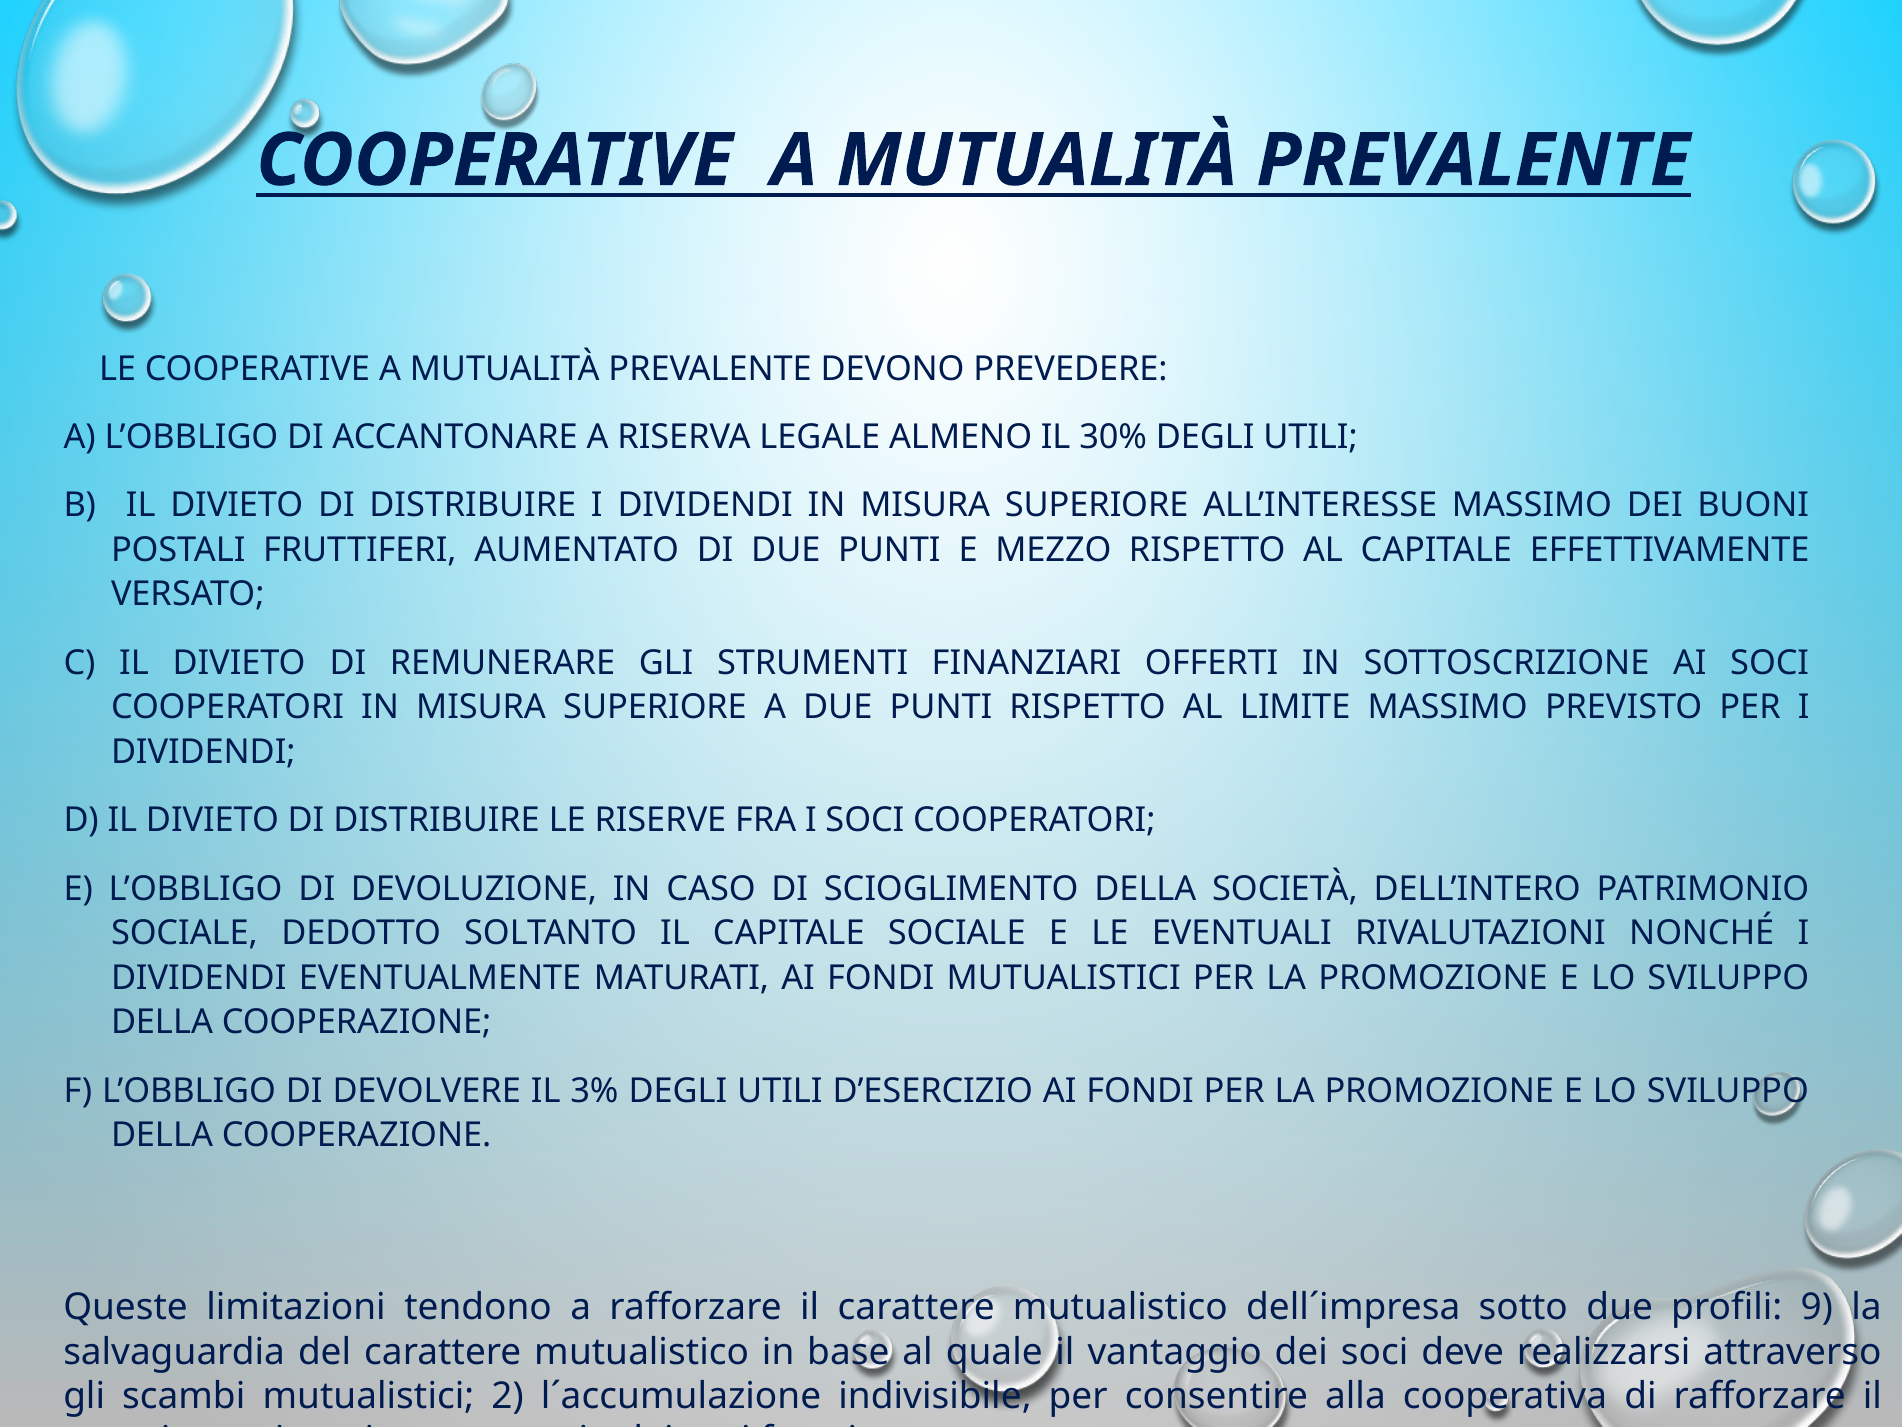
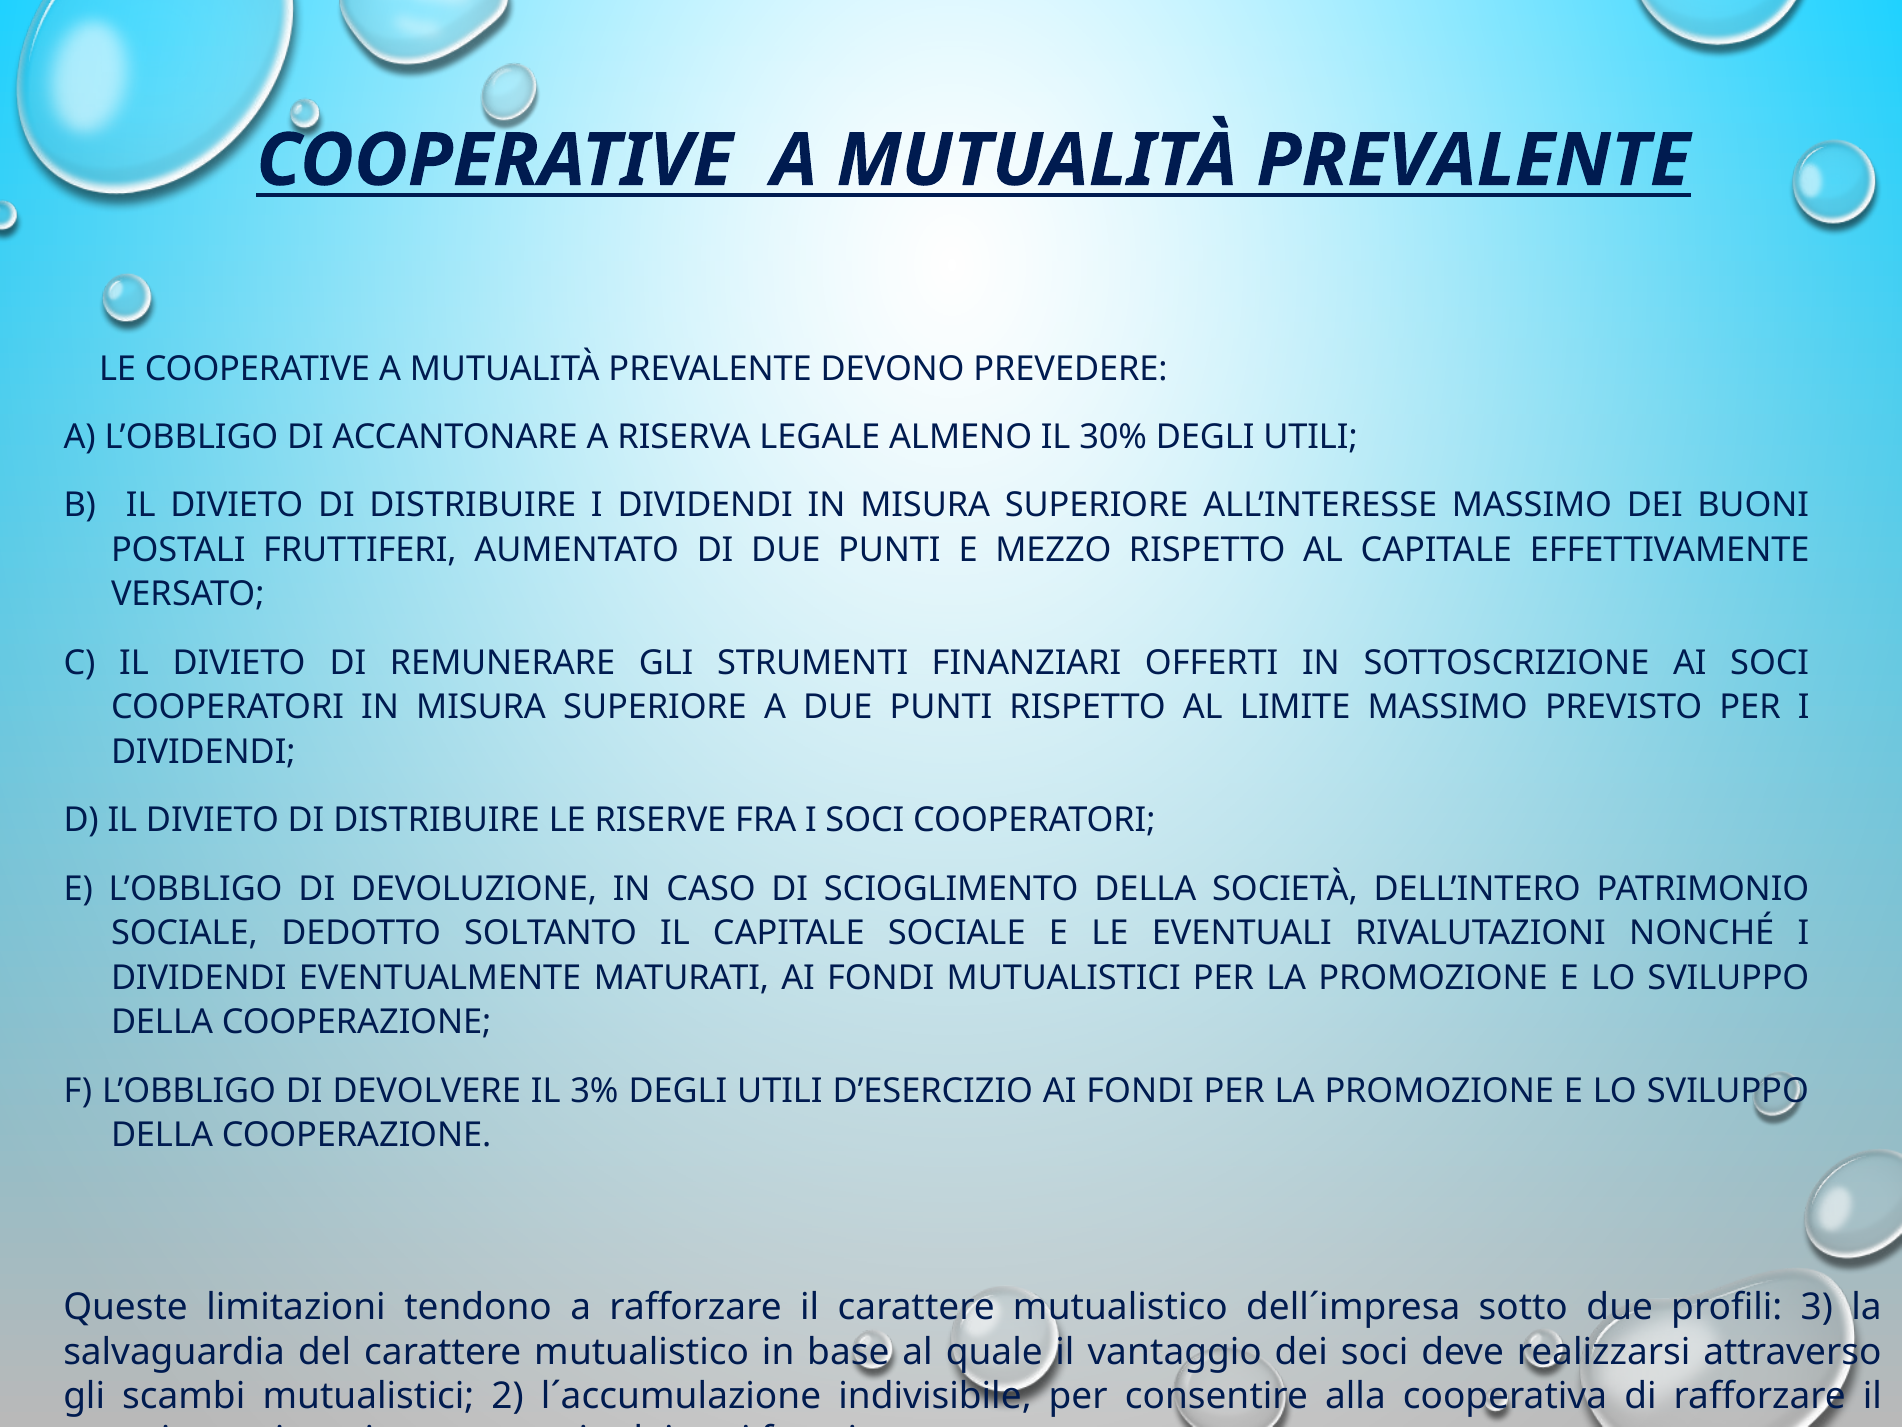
9: 9 -> 3 (1817, 1307)
